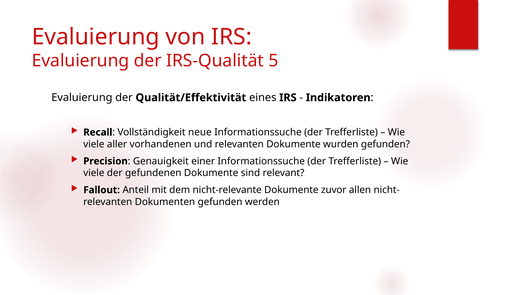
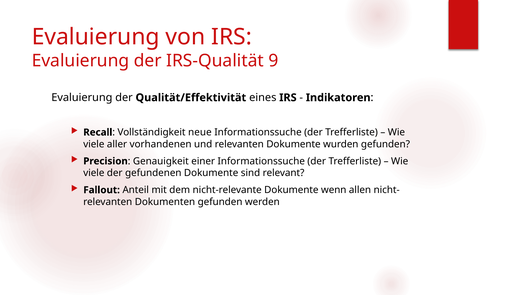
5: 5 -> 9 (273, 61)
zuvor: zuvor -> wenn (334, 190)
